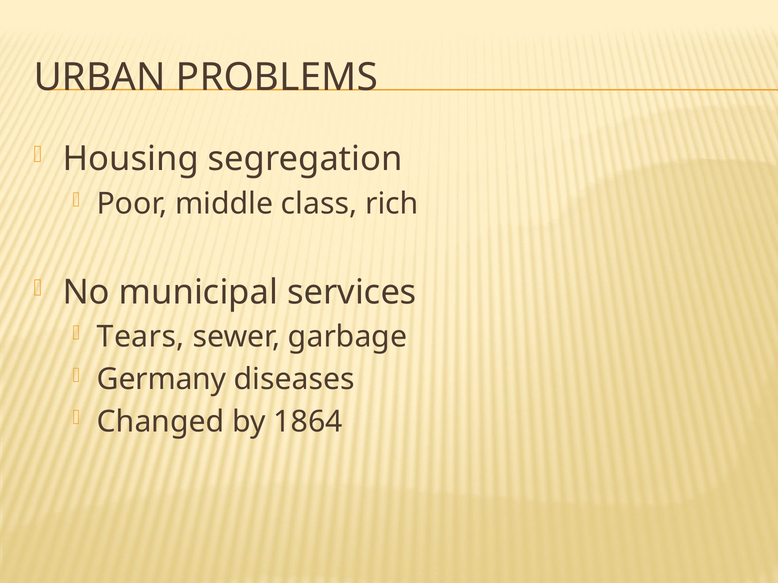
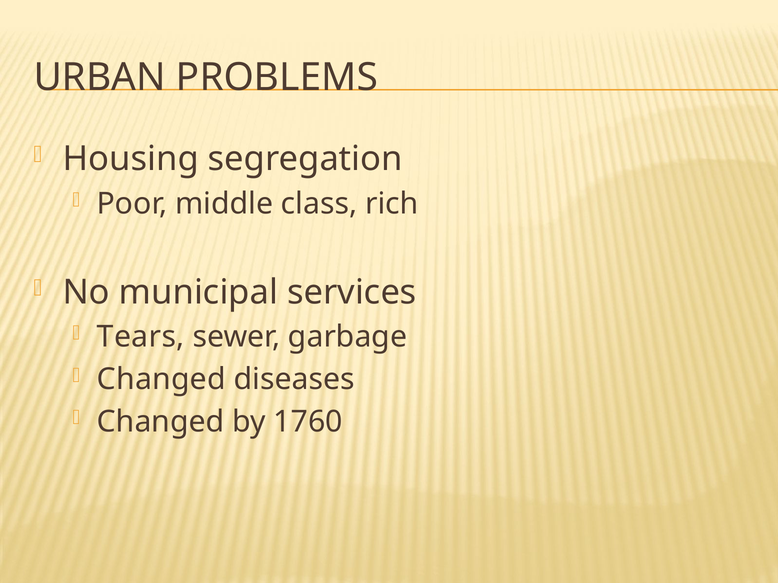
Germany: Germany -> Changed (161, 380)
1864: 1864 -> 1760 (308, 422)
